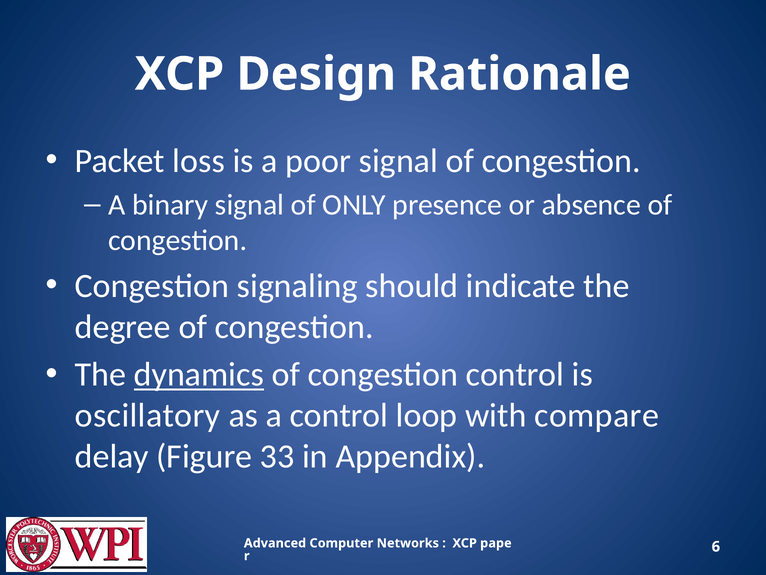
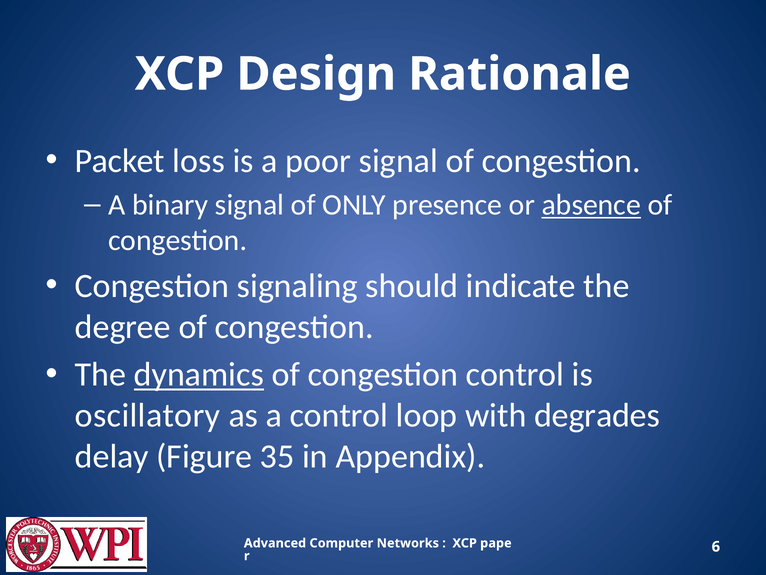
absence underline: none -> present (591, 205)
compare: compare -> degrades (597, 415)
33: 33 -> 35 (277, 456)
